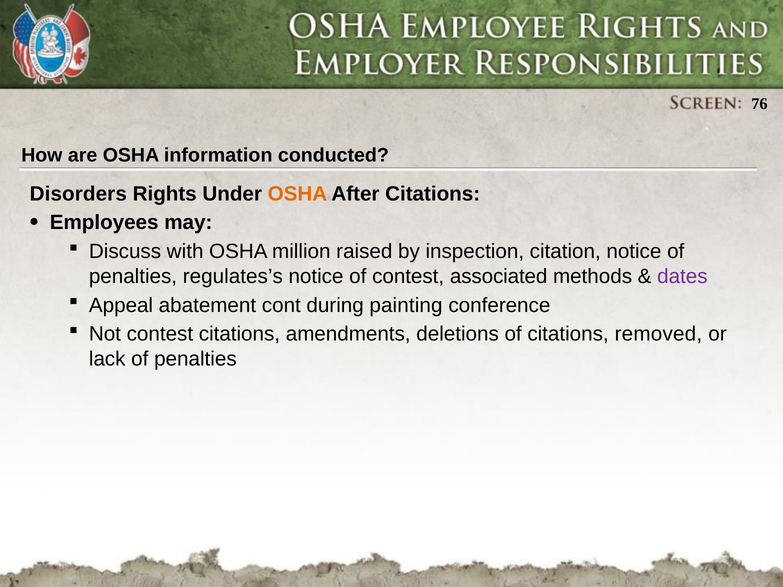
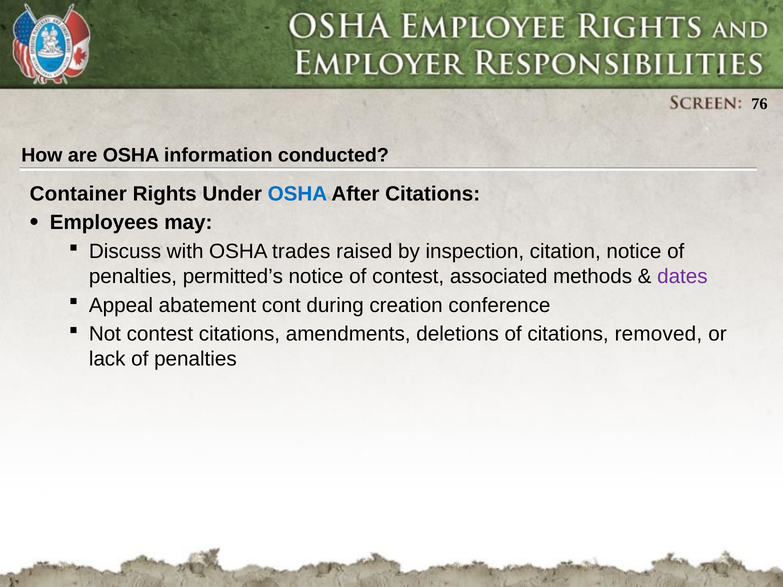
Disorders: Disorders -> Container (78, 194)
OSHA colour: orange -> blue (297, 194)
million: million -> trades (301, 252)
regulates’s: regulates’s -> permitted’s (233, 276)
painting: painting -> creation (406, 305)
